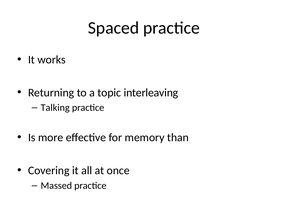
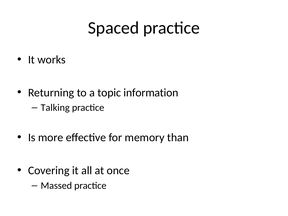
interleaving: interleaving -> information (151, 93)
